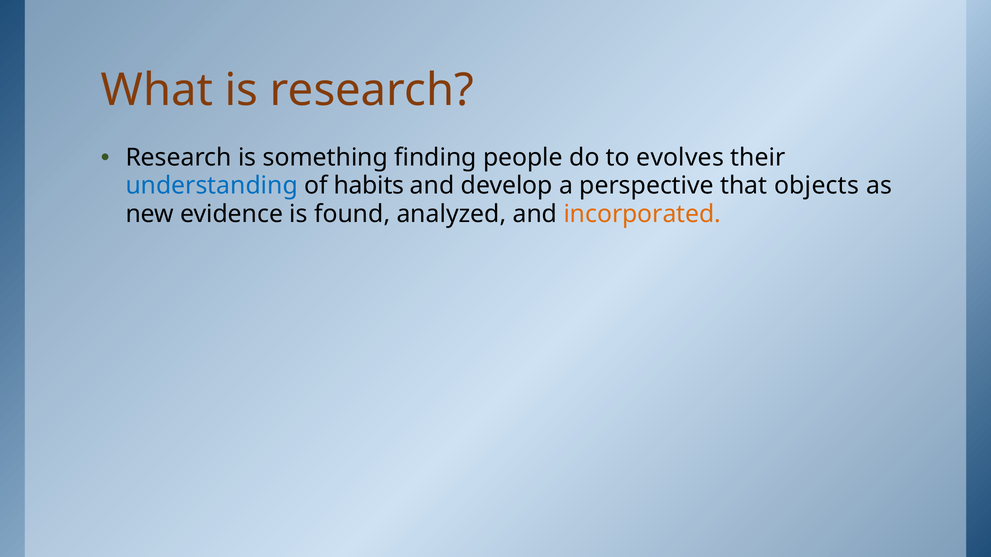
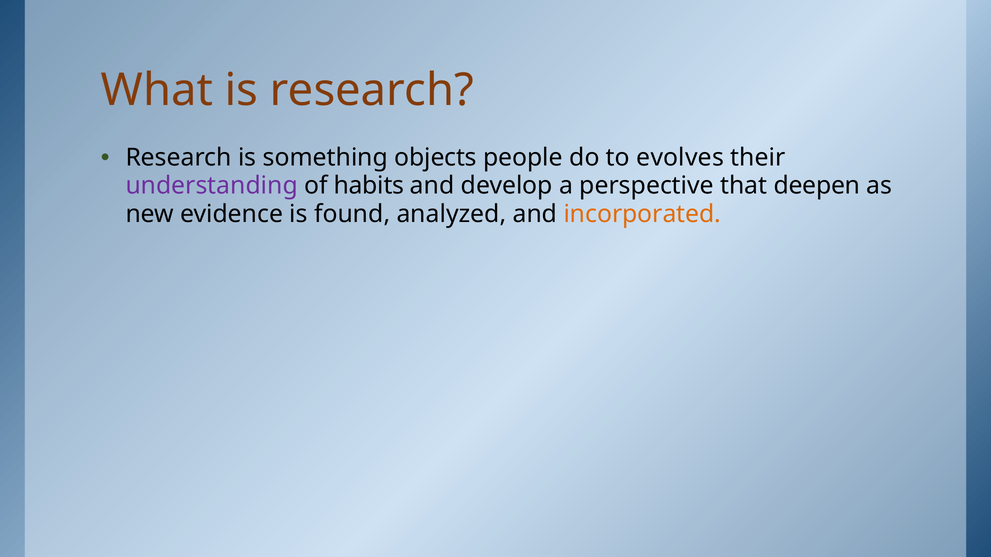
finding: finding -> objects (436, 158)
understanding colour: blue -> purple (212, 186)
objects: objects -> deepen (817, 186)
